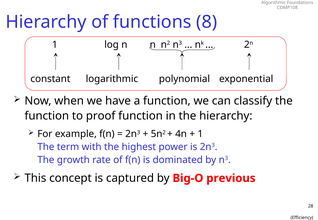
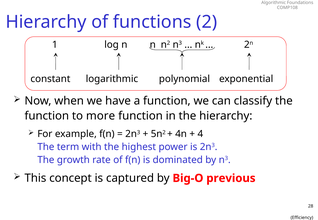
8: 8 -> 2 (207, 22)
proof: proof -> more (101, 116)
1: 1 -> 4 (200, 134)
